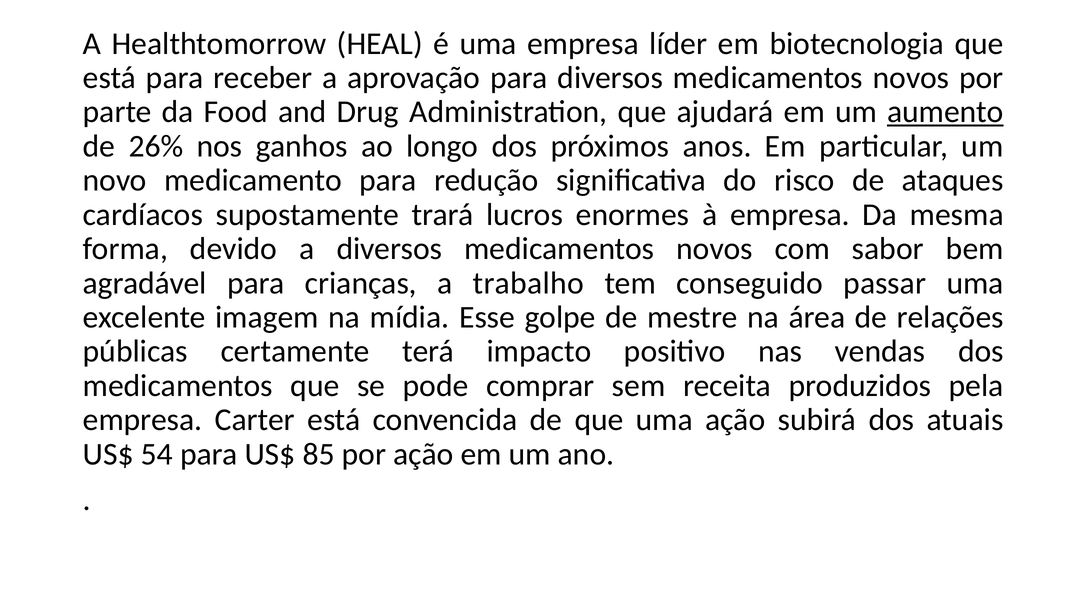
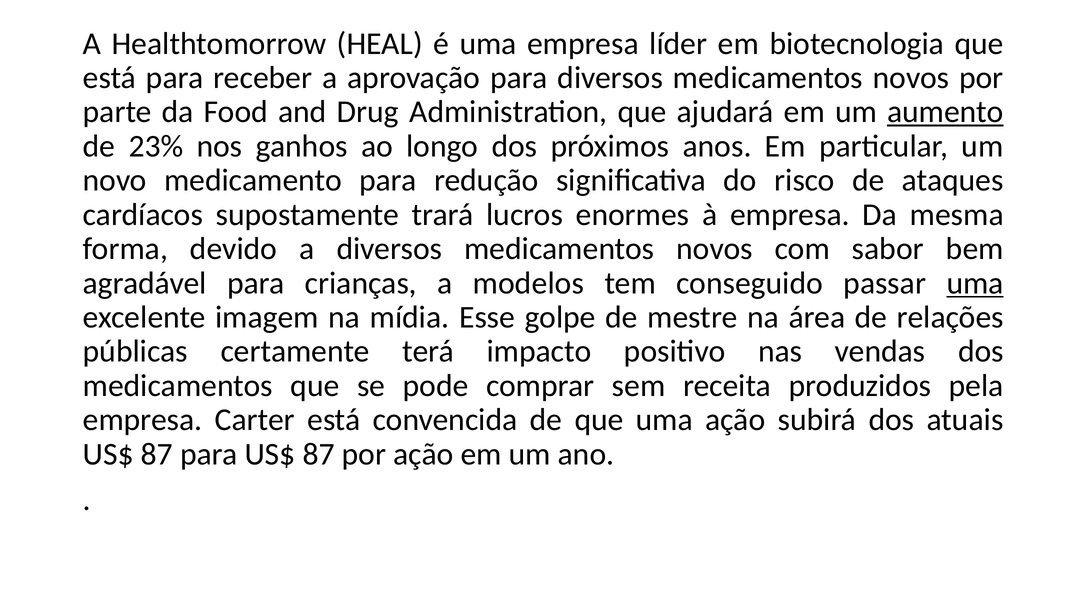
26%: 26% -> 23% (156, 146)
trabalho: trabalho -> modelos (528, 283)
uma underline: none -> present (975, 283)
54: 54 -> 87 (157, 454)
para US$ 85: 85 -> 87 (319, 454)
